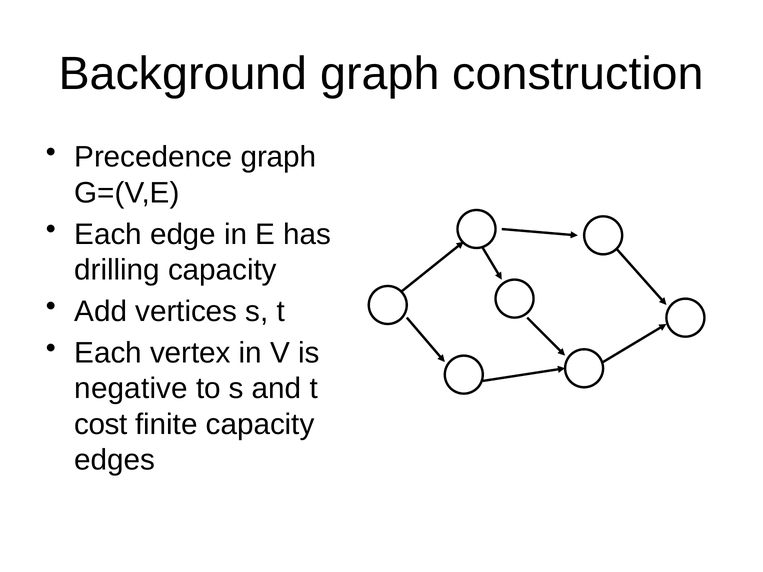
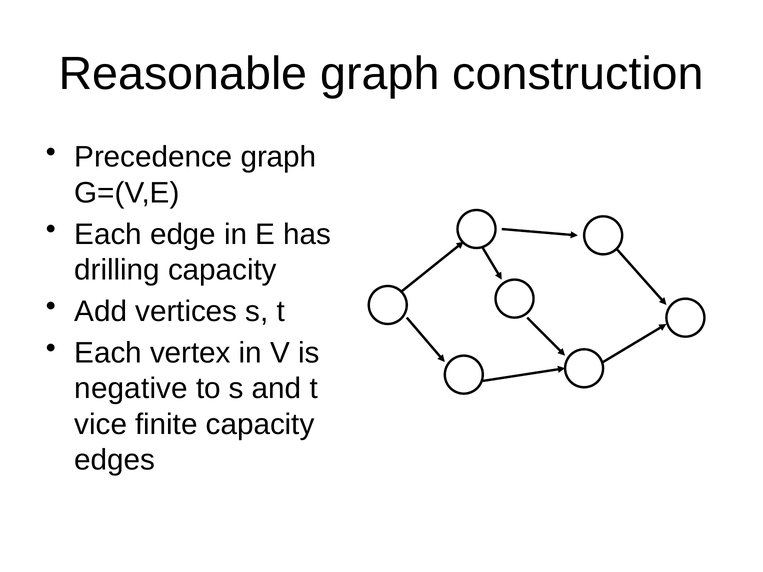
Background: Background -> Reasonable (183, 74)
cost: cost -> vice (101, 424)
